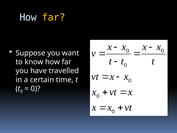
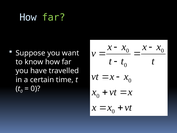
far colour: yellow -> light green (54, 17)
